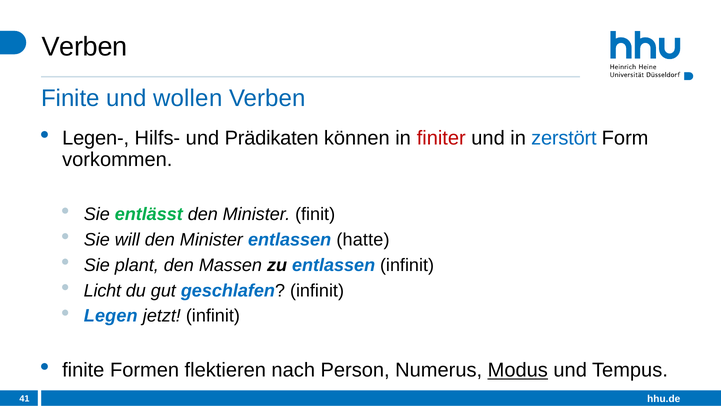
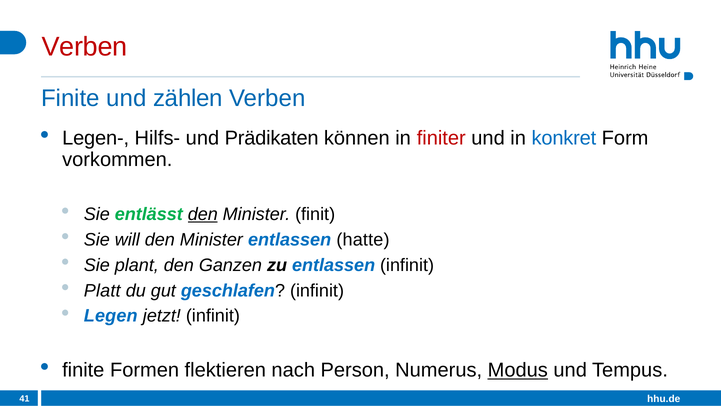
Verben colour: black -> red (84, 47)
wollen: wollen -> zählen (188, 98)
zerstört: zerstört -> konkret (564, 138)
den underline: none -> present (203, 214)
Massen: Massen -> Ganzen (230, 265)
Licht: Licht -> Platt (102, 291)
